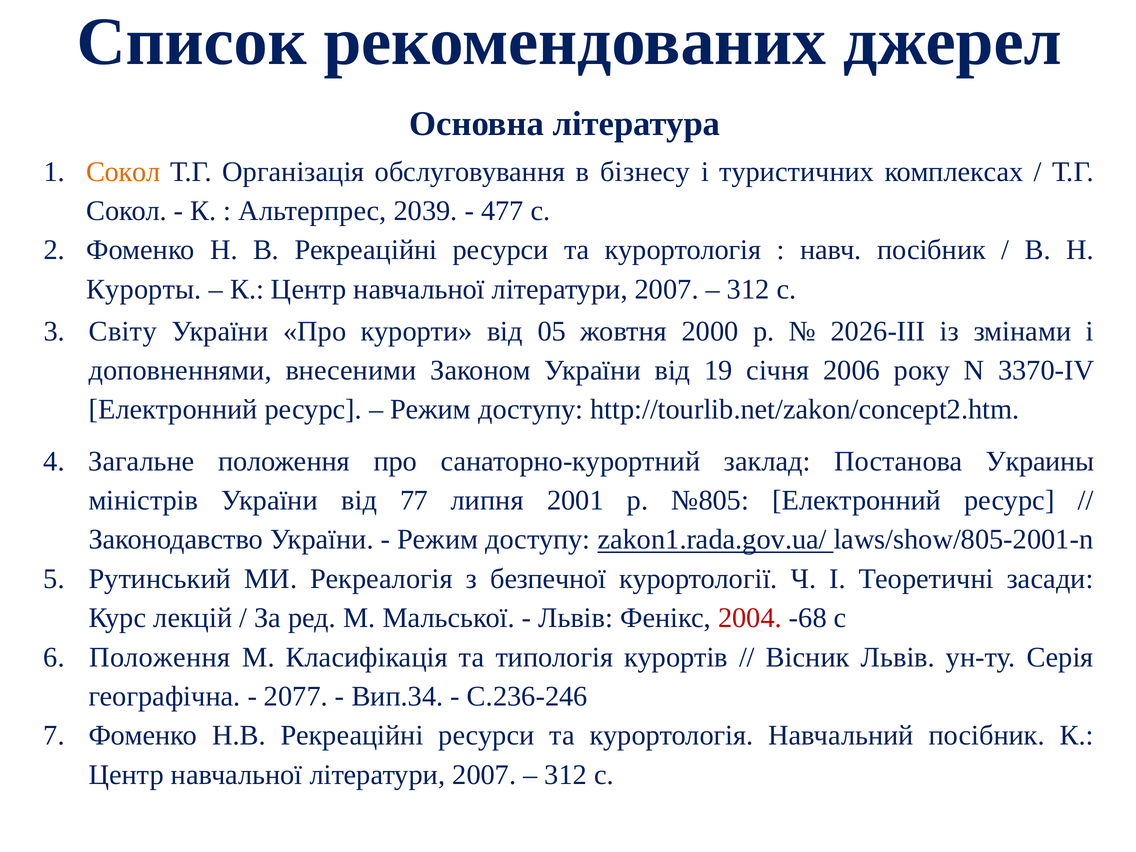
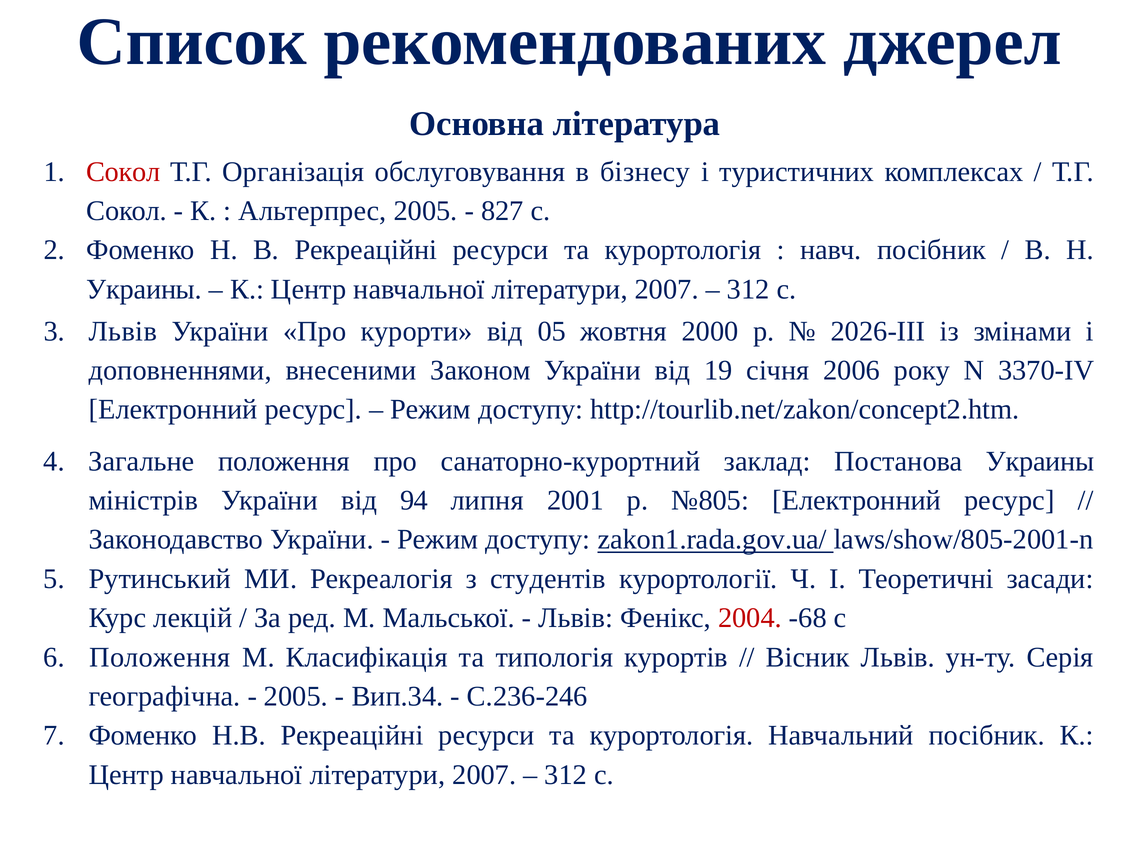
Сокол colour: orange -> red (123, 172)
Альтерпрес 2039: 2039 -> 2005 (426, 211)
477: 477 -> 827 (502, 211)
Курорты: Курорты -> Украины (144, 289)
3 Світу: Світу -> Львів (123, 331)
77: 77 -> 94 (414, 500)
безпечної: безпечної -> студентів (548, 579)
2077: 2077 -> 2005 (296, 696)
